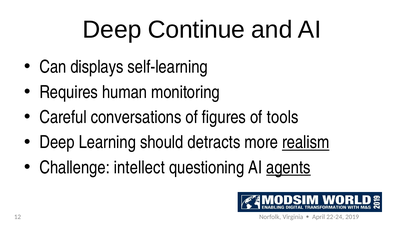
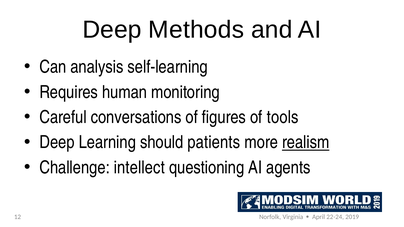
Continue: Continue -> Methods (196, 30)
displays: displays -> analysis (97, 67)
detracts: detracts -> patients (214, 143)
agents underline: present -> none (288, 168)
